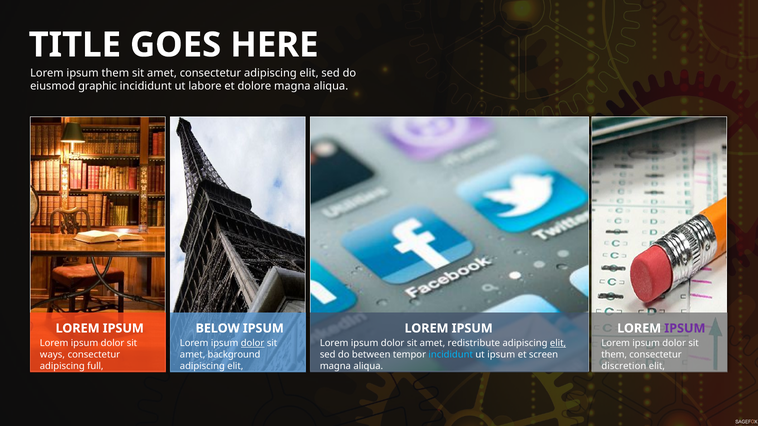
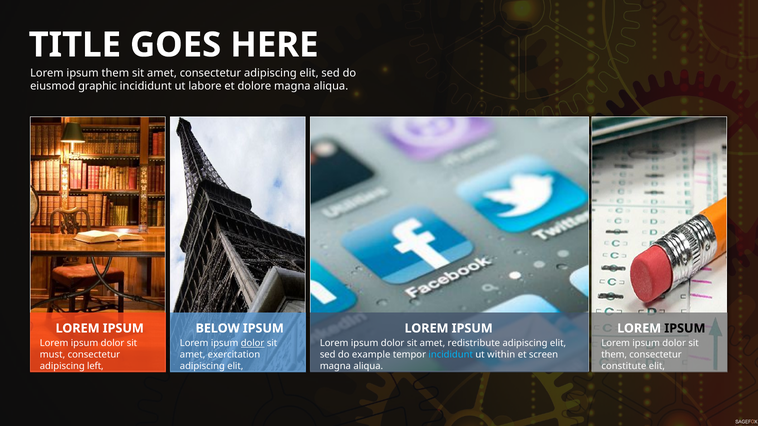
IPSUM colour: purple -> black (685, 329)
elit underline: present -> none (558, 344)
ways: ways -> must (53, 355)
background: background -> exercitation (234, 355)
between: between -> example (371, 355)
ut ipsum: ipsum -> within (501, 355)
full: full -> left (95, 366)
discretion: discretion -> constitute (624, 366)
